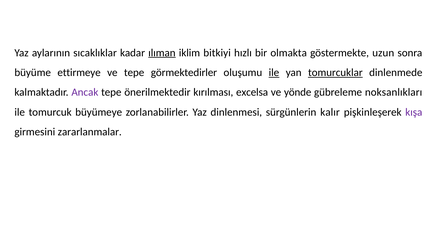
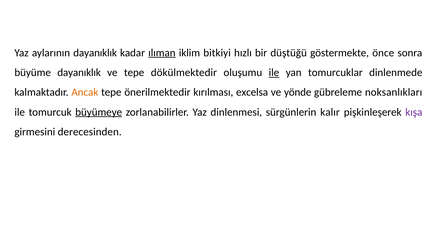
aylarının sıcaklıklar: sıcaklıklar -> dayanıklık (95, 53)
olmakta: olmakta -> düştüğü (289, 53)
uzun: uzun -> önce (383, 53)
büyüme ettirmeye: ettirmeye -> dayanıklık (79, 73)
görmektedirler: görmektedirler -> dökülmektedir (184, 73)
tomurcuklar underline: present -> none (335, 73)
Ancak colour: purple -> orange (85, 92)
büyümeye underline: none -> present (99, 112)
zararlanmalar: zararlanmalar -> derecesinden (90, 132)
